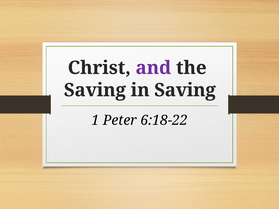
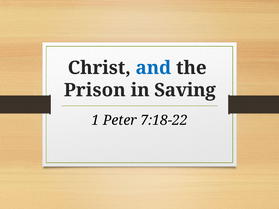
and colour: purple -> blue (153, 68)
Saving: Saving -> Prison (95, 90)
6:18-22: 6:18-22 -> 7:18-22 (164, 121)
